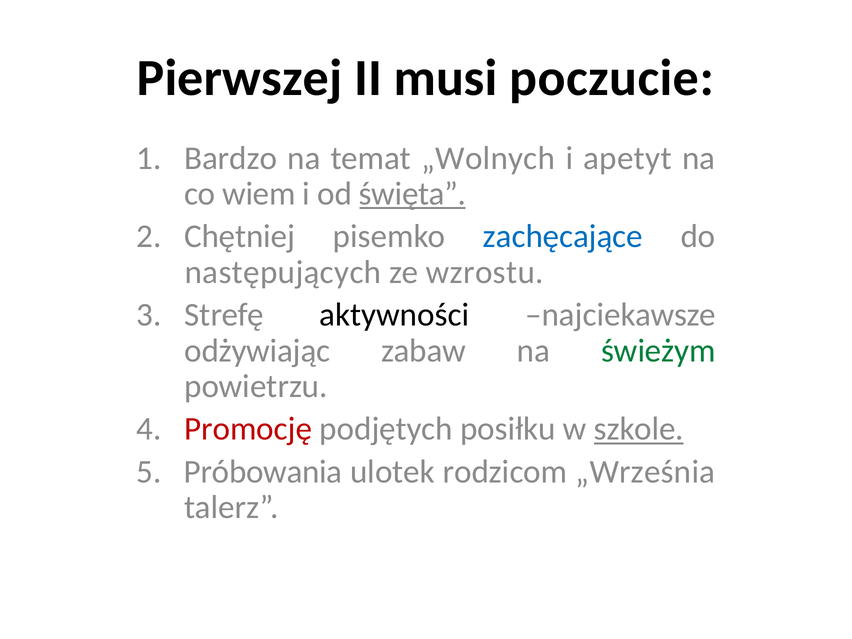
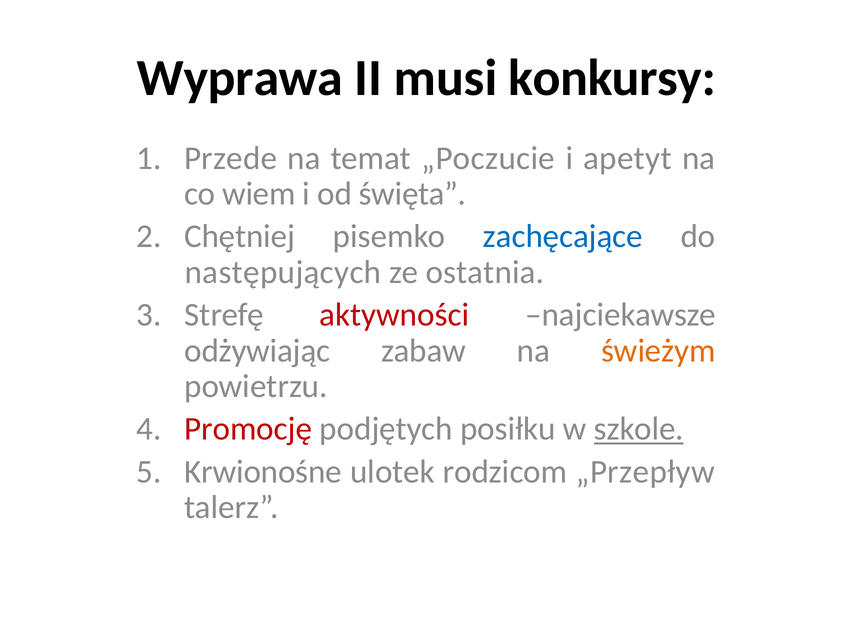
Pierwszej: Pierwszej -> Wyprawa (240, 78)
poczucie: poczucie -> konkursy (612, 78)
Bardzo: Bardzo -> Przede (231, 158)
„Wolnych: „Wolnych -> „Poczucie (488, 158)
święta underline: present -> none (413, 194)
wzrostu: wzrostu -> ostatnia (485, 272)
aktywności colour: black -> red (394, 315)
świeżym colour: green -> orange (658, 351)
Próbowania: Próbowania -> Krwionośne (263, 472)
„Września: „Września -> „Przepływ (645, 472)
